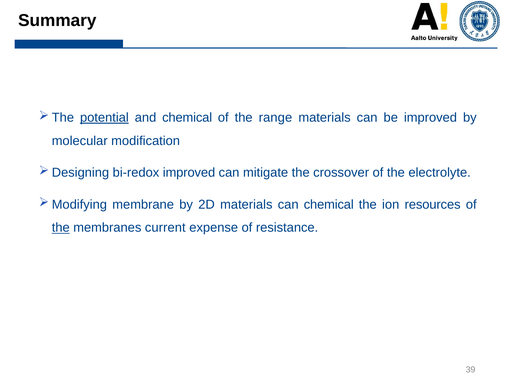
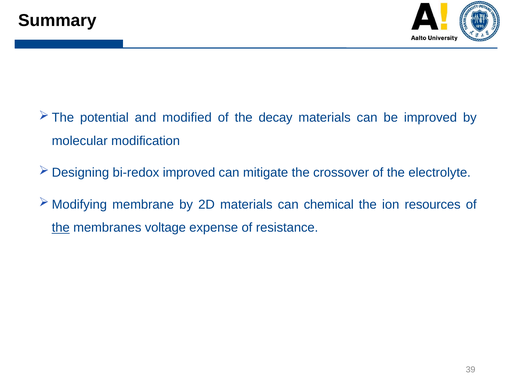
potential underline: present -> none (104, 118)
and chemical: chemical -> modified (187, 118)
range: range -> decay (276, 118)
current: current -> voltage (165, 228)
